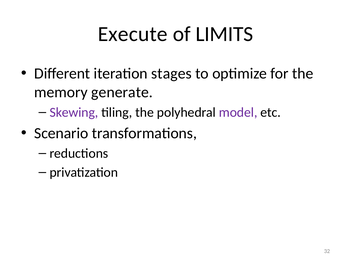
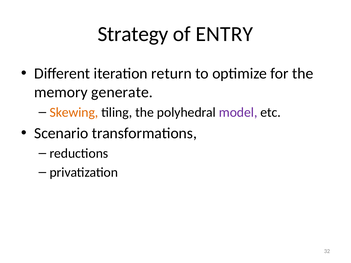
Execute: Execute -> Strategy (133, 34)
LIMITS: LIMITS -> ENTRY (224, 34)
stages: stages -> return (172, 74)
Skewing colour: purple -> orange (74, 113)
